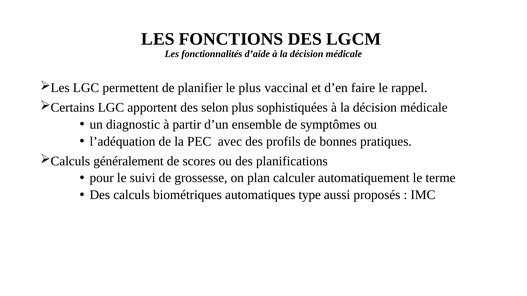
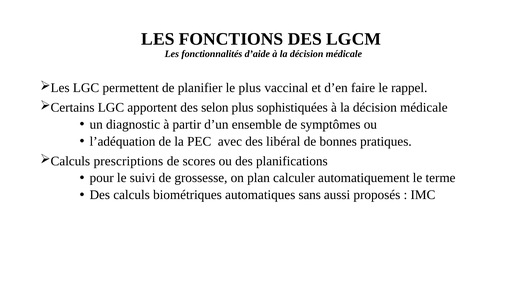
profils: profils -> libéral (283, 142)
généralement: généralement -> prescriptions (128, 161)
type: type -> sans (310, 195)
